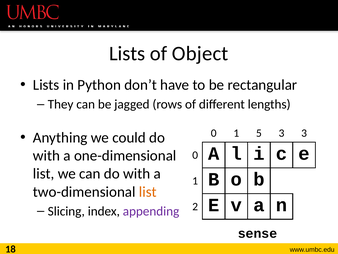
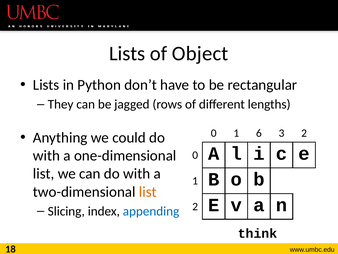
5: 5 -> 6 (259, 133)
3 3: 3 -> 2 (304, 133)
appending colour: purple -> blue (151, 211)
sense: sense -> think (257, 233)
